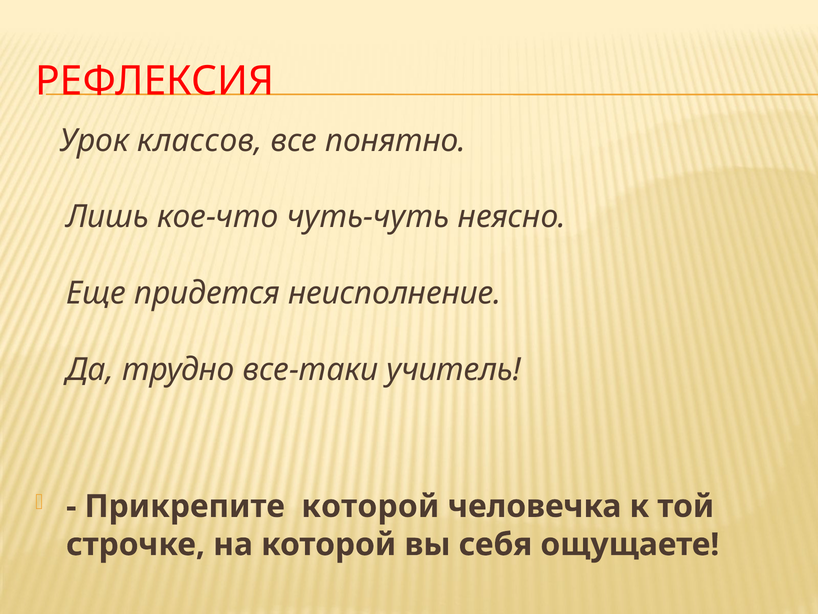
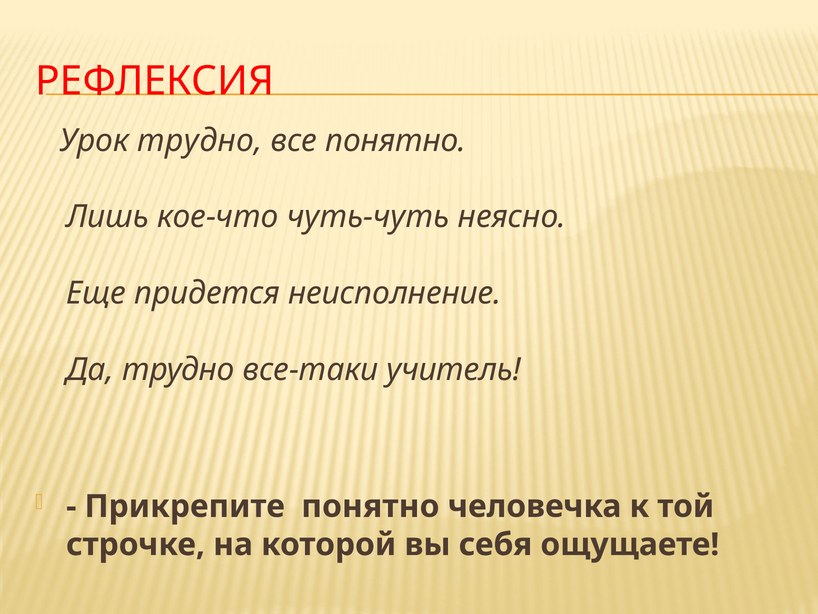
Урок классов: классов -> трудно (200, 140)
Прикрепите которой: которой -> понятно (370, 506)
